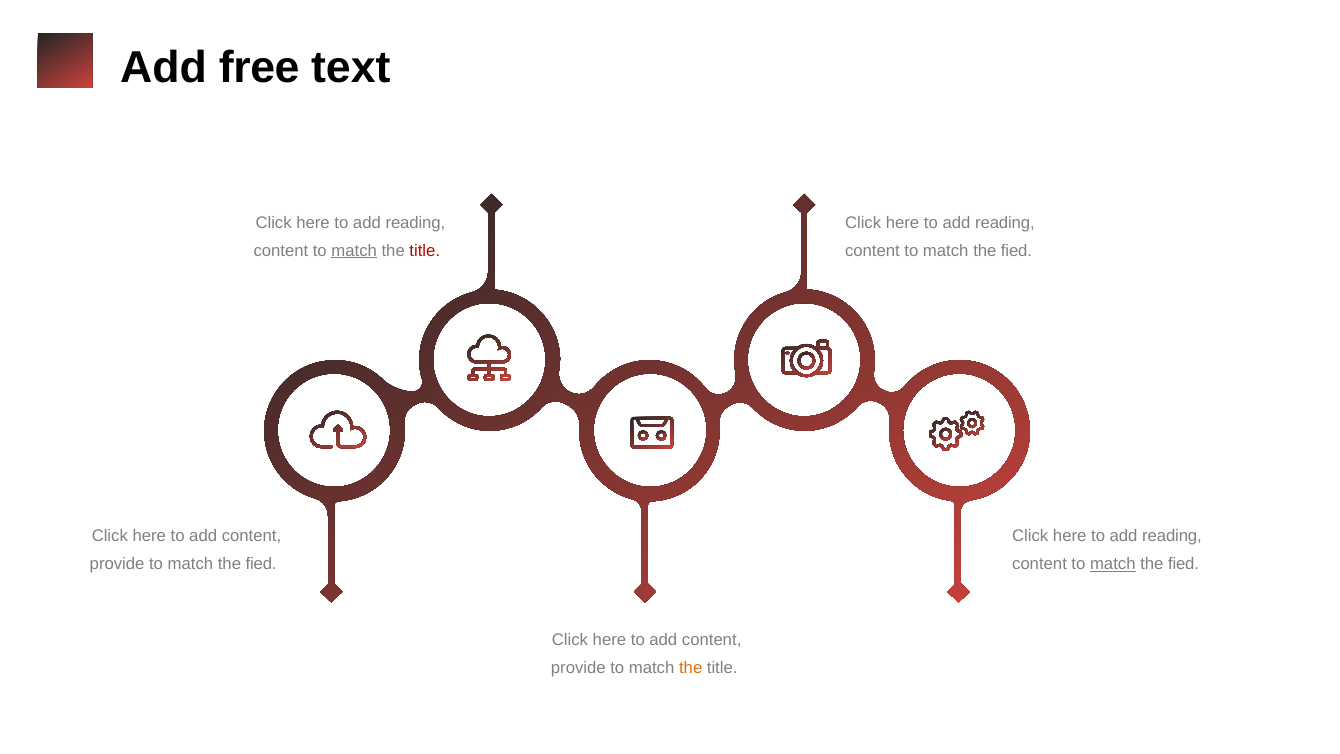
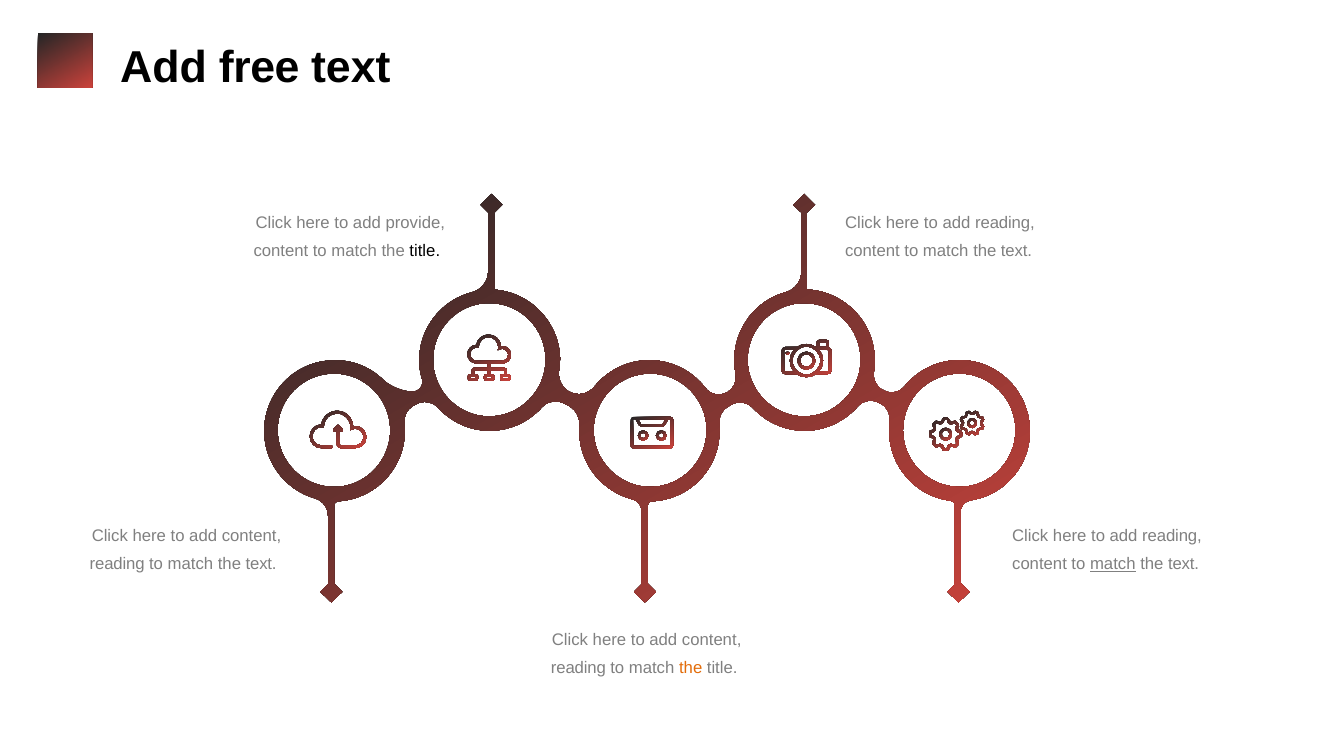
reading: reading -> provide (415, 223)
match underline: present -> none (354, 251)
title colour: red -> black (425, 251)
fied: fied -> text (1016, 251)
provide: provide -> reading (117, 564)
fied: fied -> text (261, 564)
fied: fied -> text (1184, 564)
provide: provide -> reading (578, 667)
